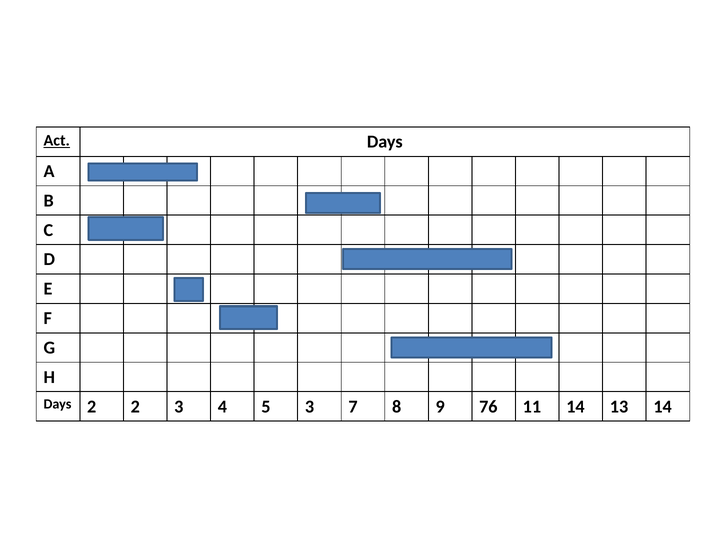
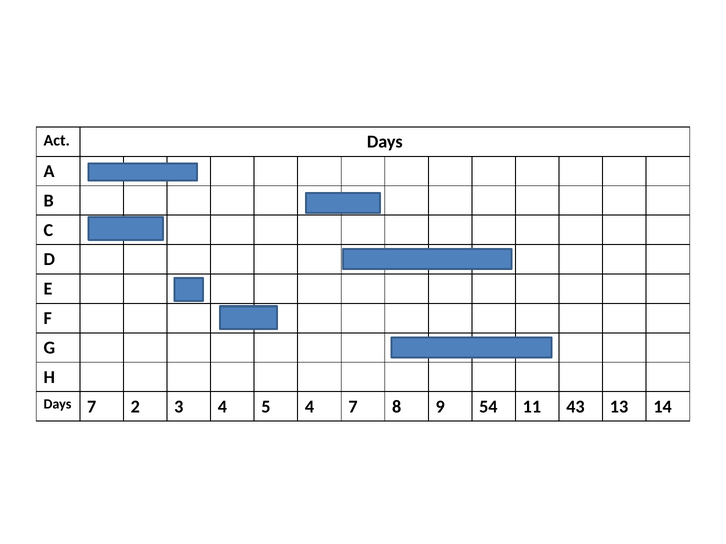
Act underline: present -> none (57, 141)
Days 2: 2 -> 7 (92, 407)
5 3: 3 -> 4 (310, 407)
76: 76 -> 54 (488, 407)
11 14: 14 -> 43 (575, 407)
